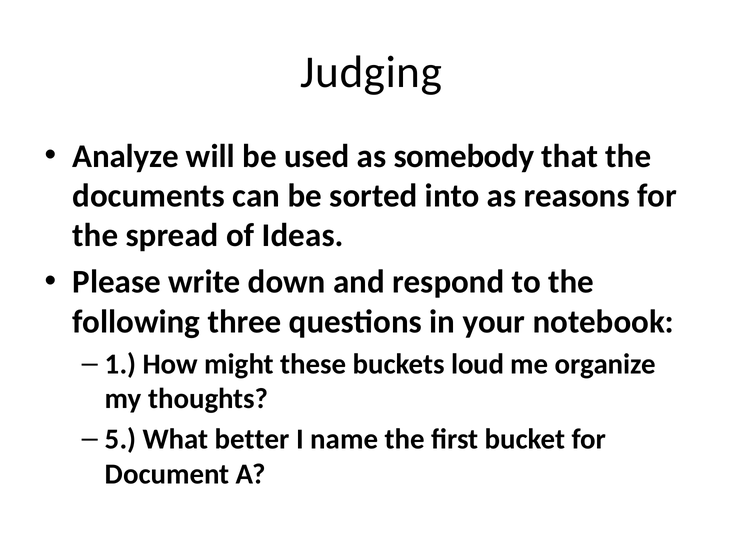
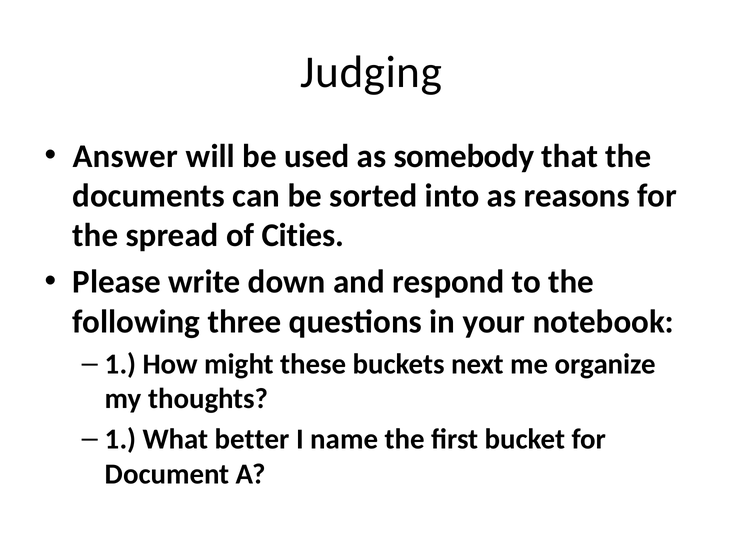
Analyze: Analyze -> Answer (125, 156)
Ideas: Ideas -> Cities (303, 235)
loud: loud -> next (478, 364)
5: 5 -> 1 (121, 439)
